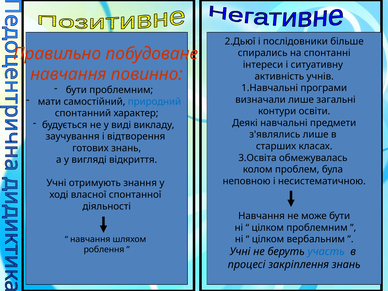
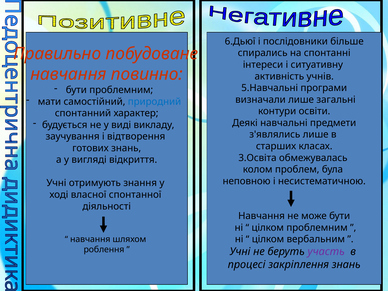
2.Дьюї: 2.Дьюї -> 6.Дьюї (240, 41)
1.Навчальні: 1.Навчальні -> 5.Навчальні (270, 88)
участь colour: blue -> purple (326, 252)
